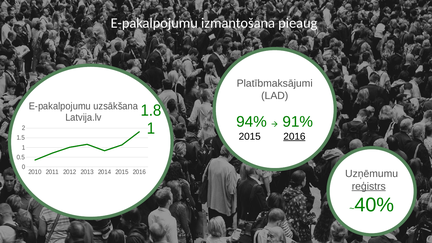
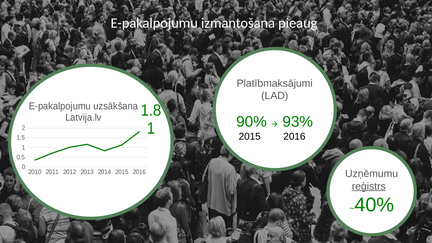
94%: 94% -> 90% (252, 122)
91%: 91% -> 93% (298, 122)
2016 underline: present -> none (294, 136)
